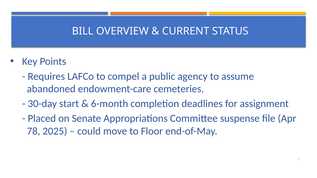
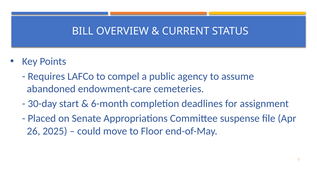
78: 78 -> 26 (34, 131)
